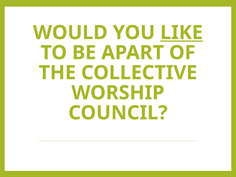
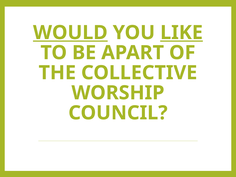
WOULD underline: none -> present (70, 33)
